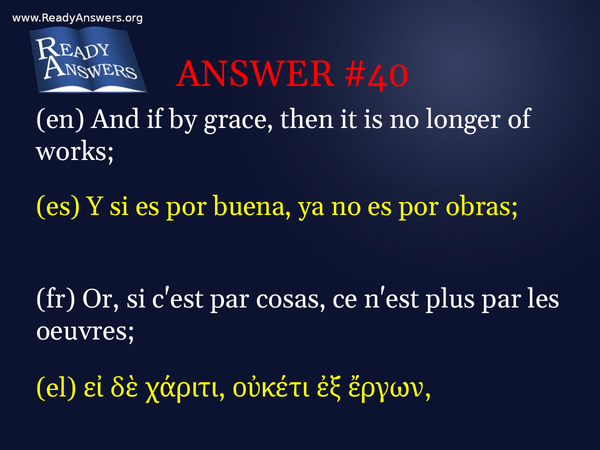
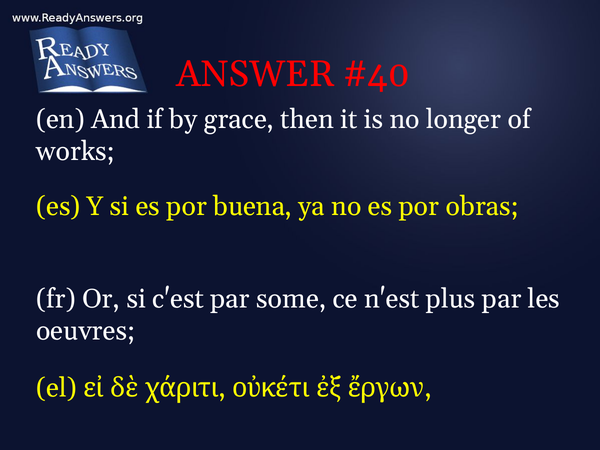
cosas: cosas -> some (291, 299)
